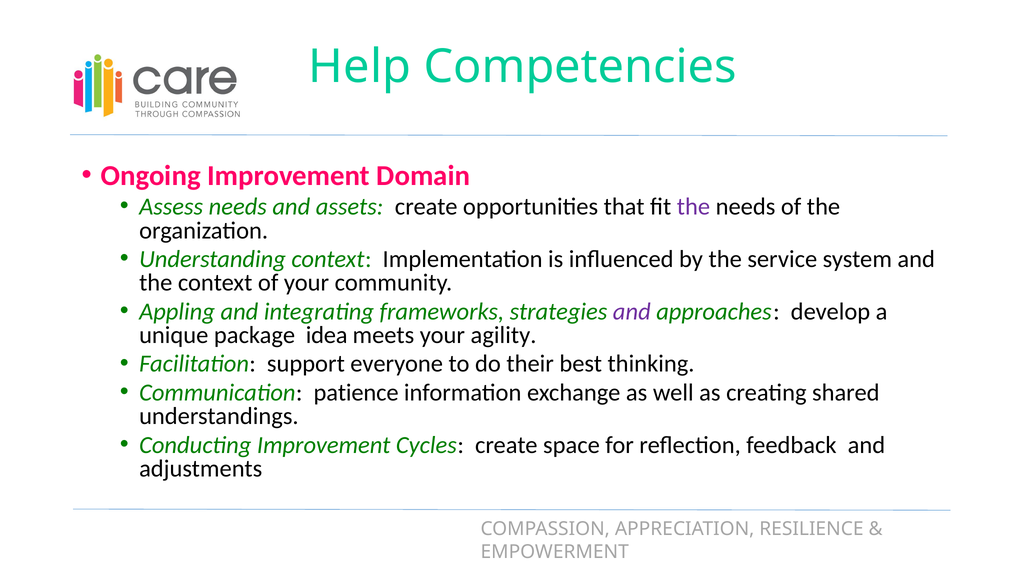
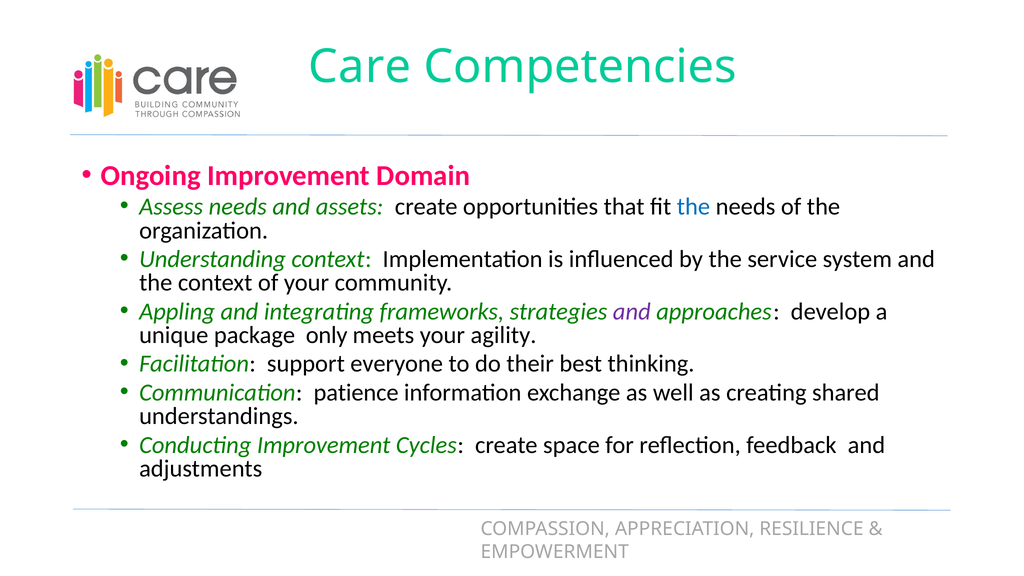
Help: Help -> Care (360, 67)
the colour: purple -> blue (693, 207)
idea: idea -> only (327, 335)
